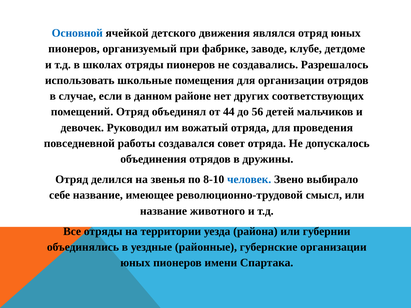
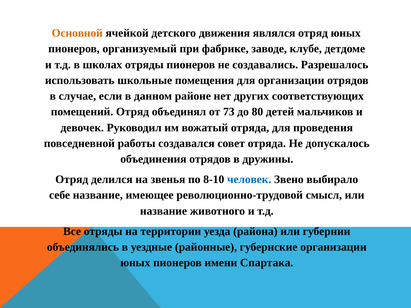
Основной colour: blue -> orange (77, 33)
44: 44 -> 73 (229, 112)
56: 56 -> 80 (257, 112)
